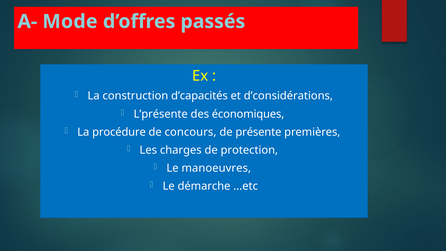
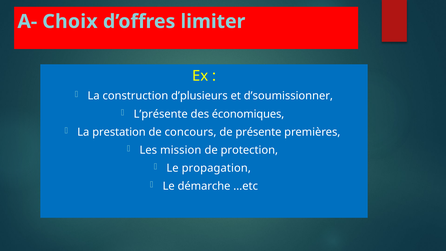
Mode: Mode -> Choix (70, 22)
passés: passés -> limiter (213, 22)
d’capacités: d’capacités -> d’plusieurs (199, 96)
d’considérations: d’considérations -> d’soumissionner (288, 96)
procédure: procédure -> prestation (119, 132)
charges: charges -> mission (181, 150)
manoeuvres: manoeuvres -> propagation (216, 168)
